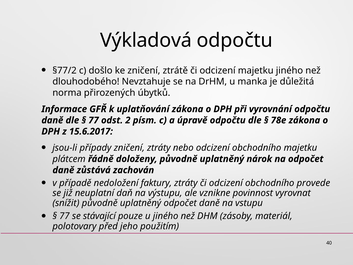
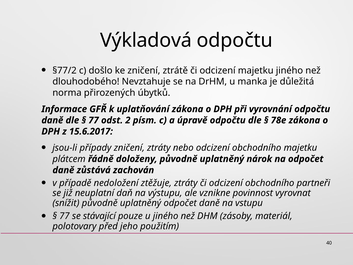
faktury: faktury -> ztěžuje (156, 183)
provede: provede -> partneři (313, 183)
